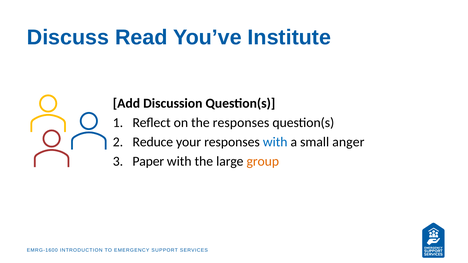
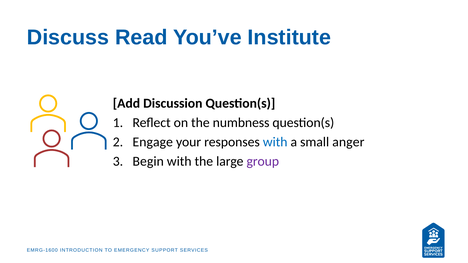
the responses: responses -> numbness (241, 123)
Reduce: Reduce -> Engage (153, 142)
Paper: Paper -> Begin (148, 162)
group colour: orange -> purple (263, 162)
